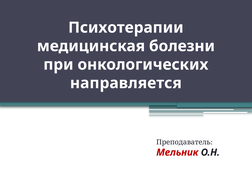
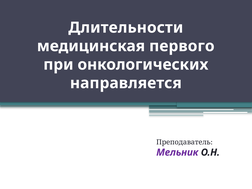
Психотерапии: Психотерапии -> Длительности (126, 28)
болезни: болезни -> первого (182, 46)
Мельник colour: red -> purple (177, 152)
